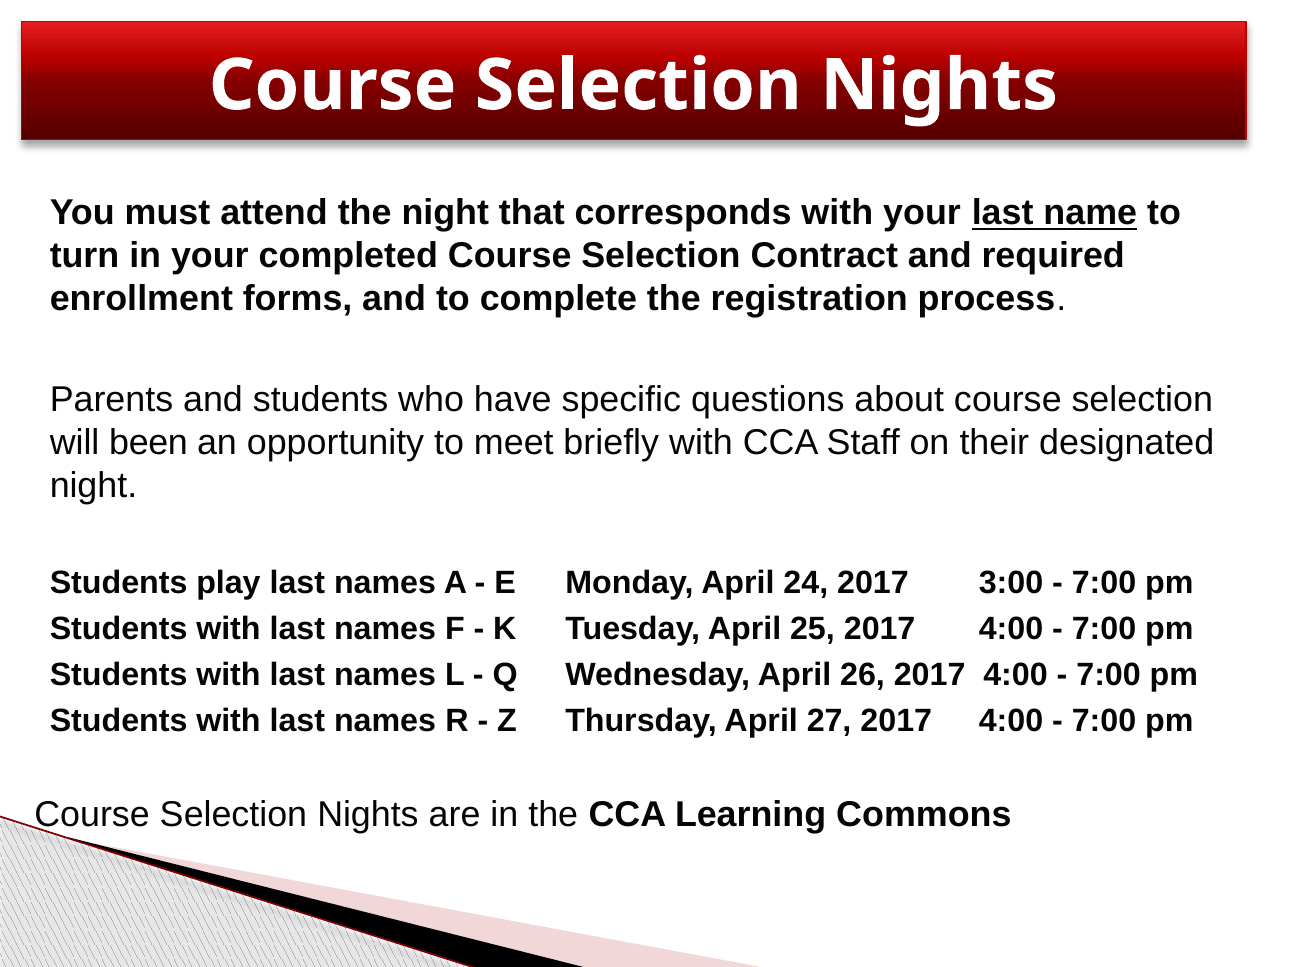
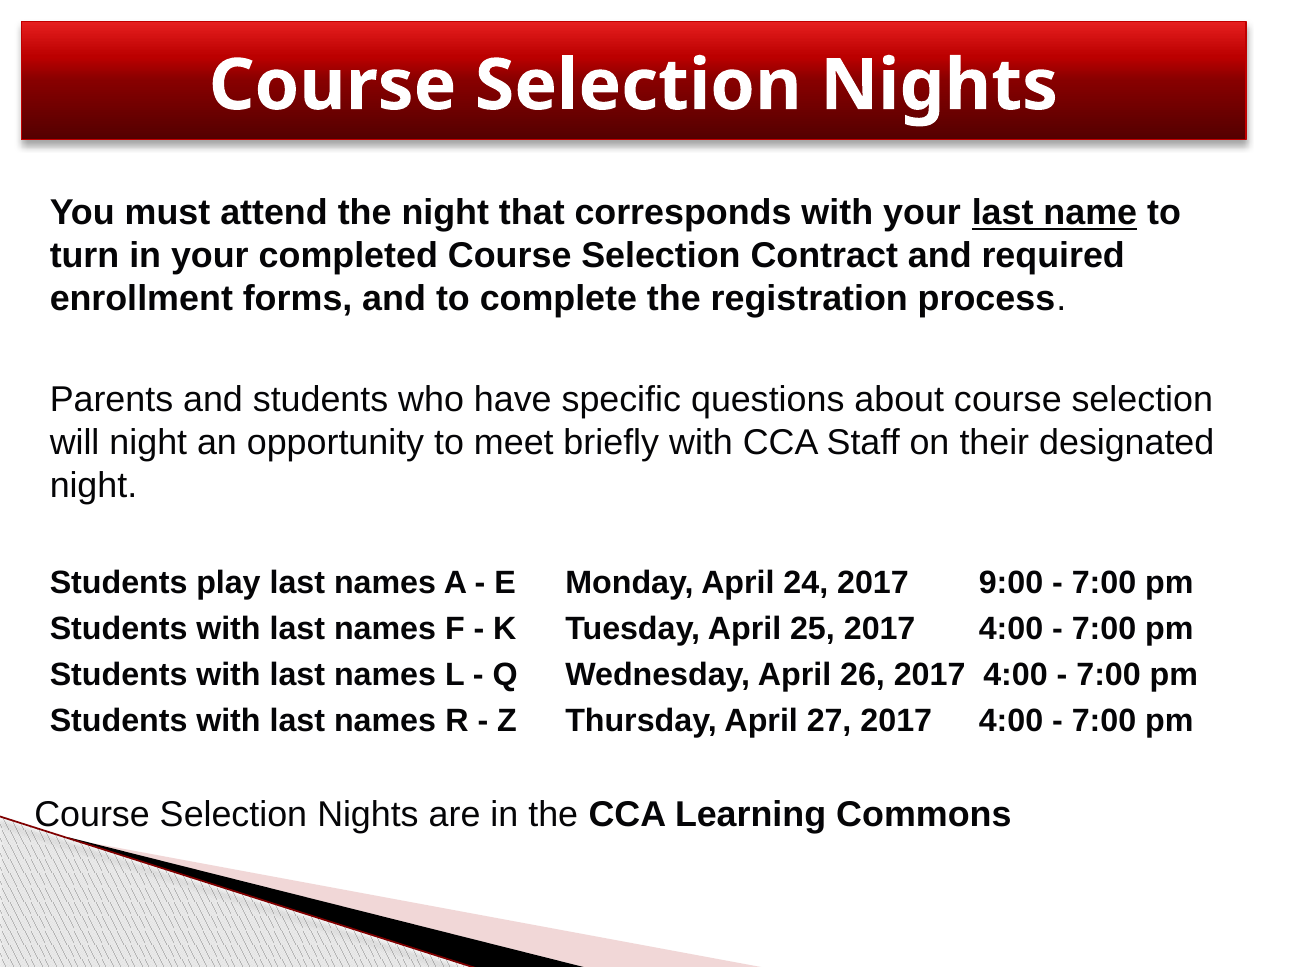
will been: been -> night (148, 442)
3:00: 3:00 -> 9:00 (1011, 583)
